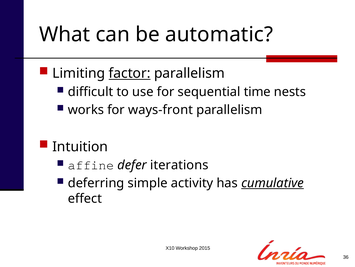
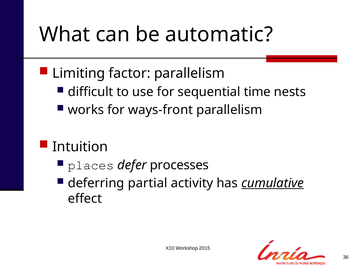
factor underline: present -> none (130, 73)
affine: affine -> places (91, 165)
iterations: iterations -> processes (179, 165)
simple: simple -> partial (148, 183)
